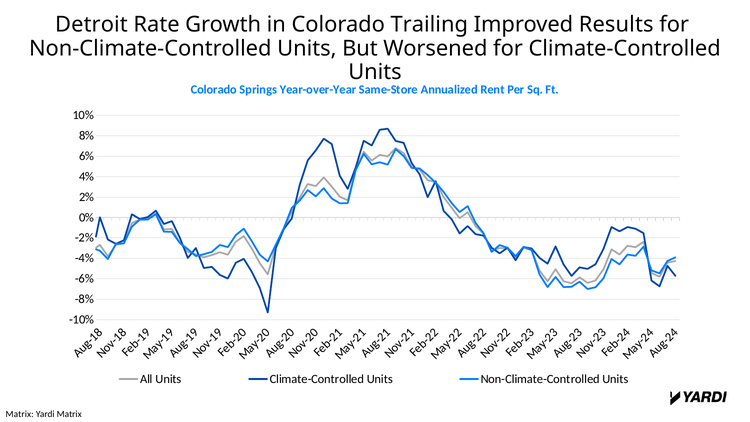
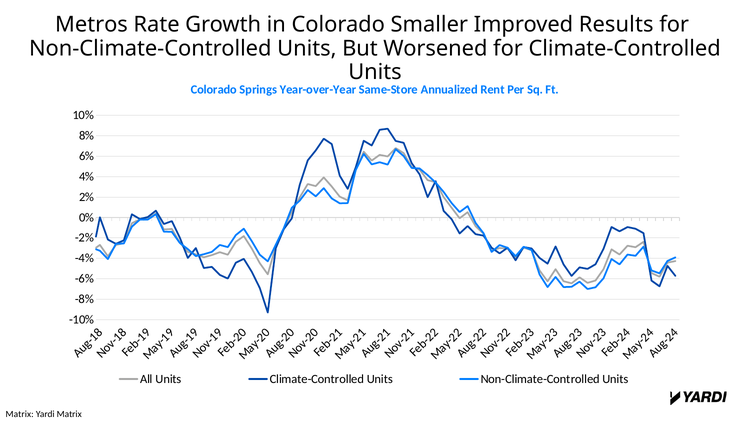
Detroit: Detroit -> Metros (91, 25)
Trailing: Trailing -> Smaller (429, 25)
